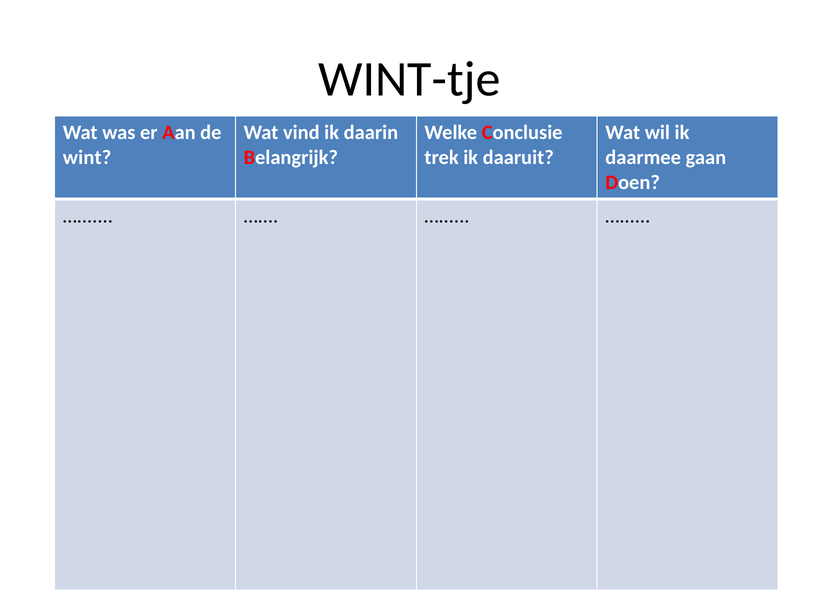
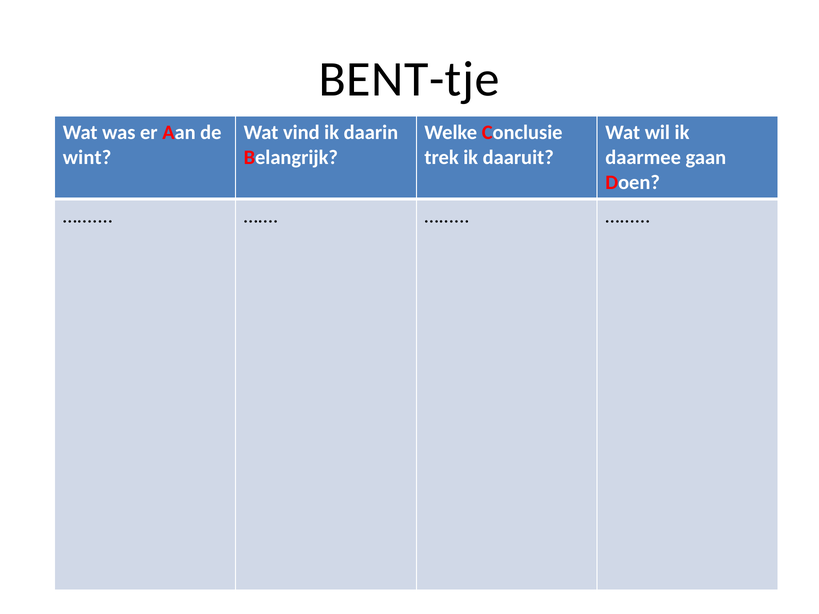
WINT-tje: WINT-tje -> BENT-tje (409, 79)
